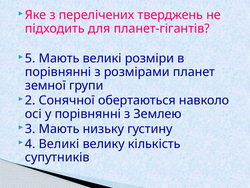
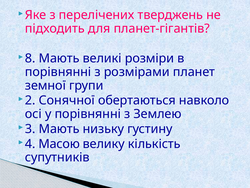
5: 5 -> 8 (30, 58)
4 Великі: Великі -> Масою (59, 143)
